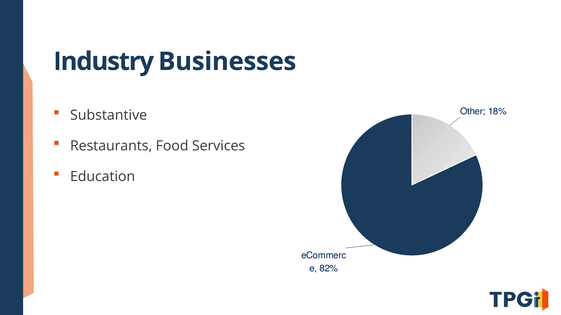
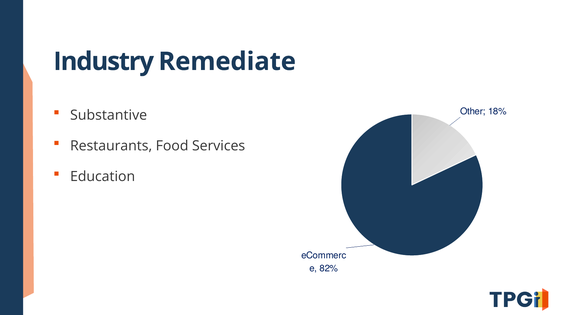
Businesses: Businesses -> Remediate (227, 62)
